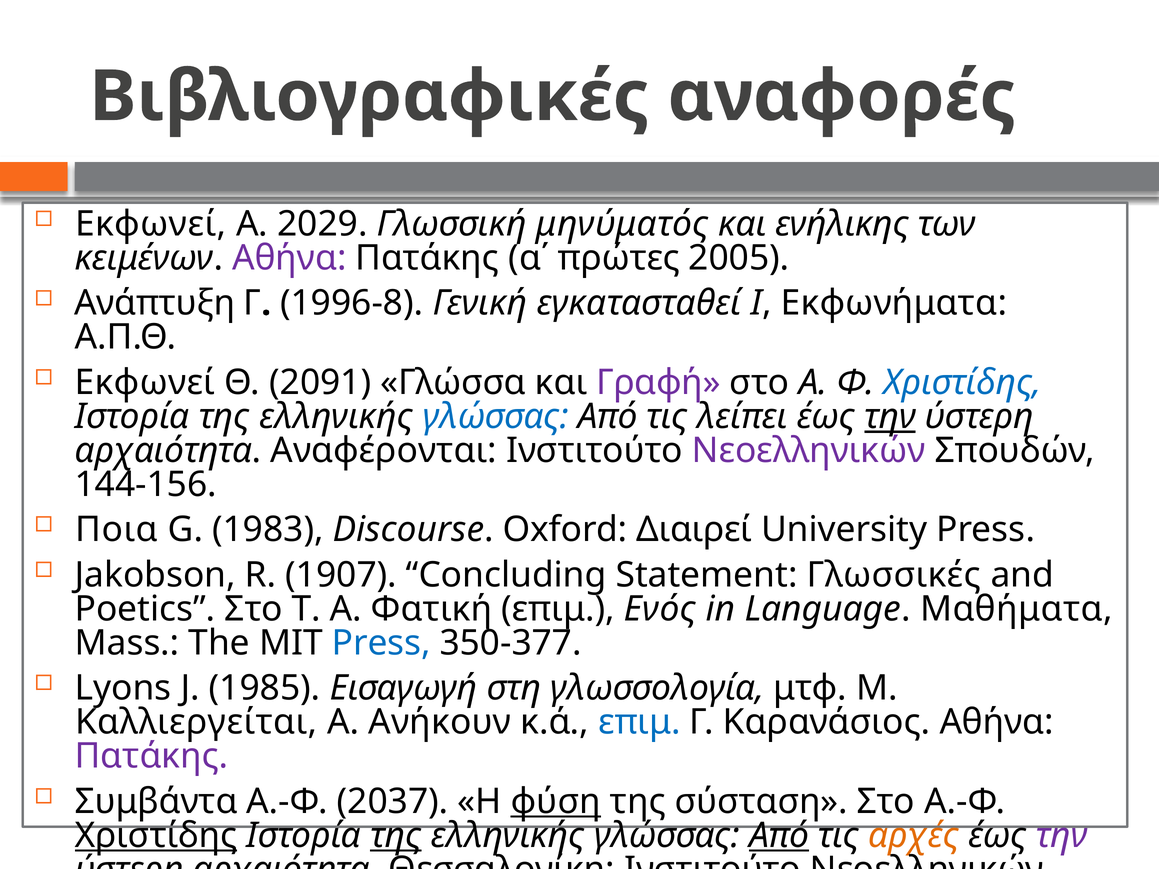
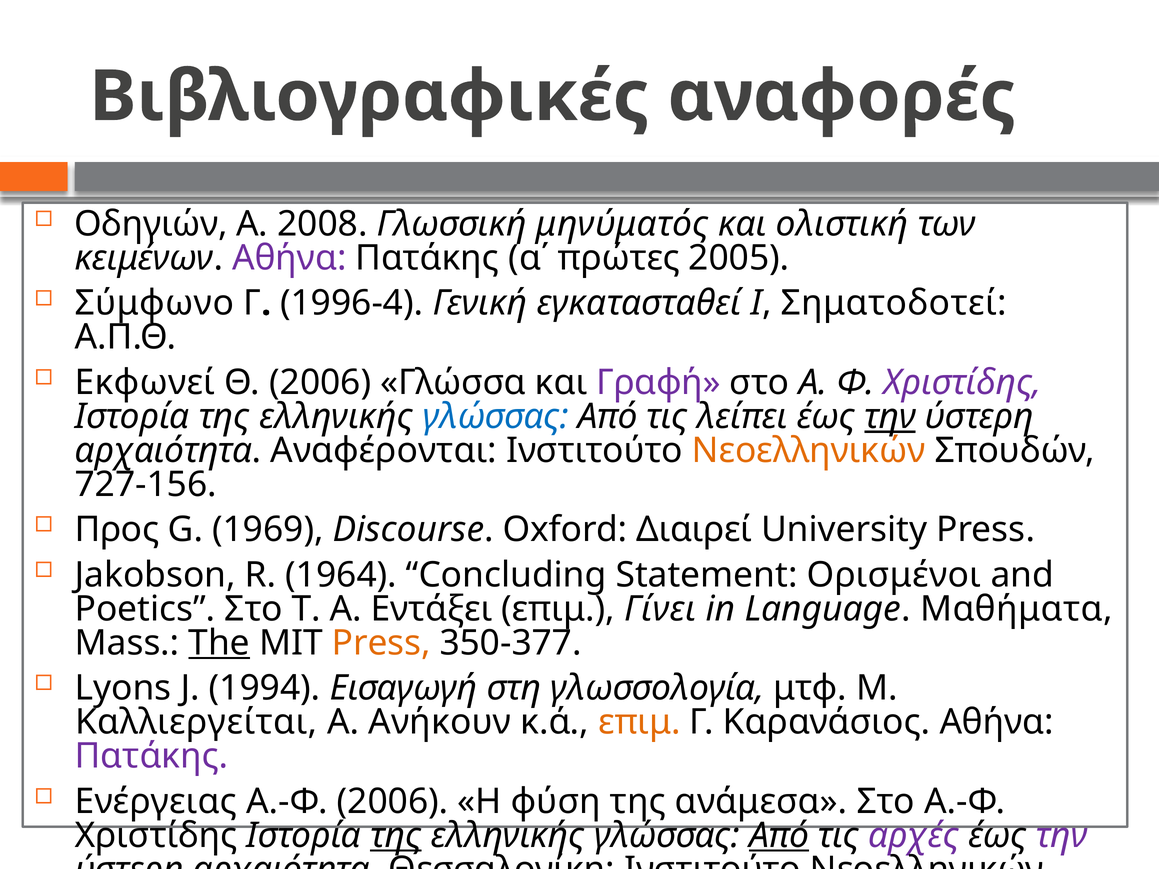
Εκφωνεί: Εκφωνεί -> Οδηγιών (151, 224)
2029: 2029 -> 2008 (322, 224)
ενήλικης: ενήλικης -> ολιστική (842, 224)
Ανάπτυξη: Ανάπτυξη -> Σύμφωνο (154, 303)
1996-8: 1996-8 -> 1996-4 (352, 303)
Εκφωνήματα: Εκφωνήματα -> Σηματοδοτεί (894, 303)
Θ 2091: 2091 -> 2006 (320, 383)
Χριστίδης colour: blue -> purple (963, 383)
Νεοελληνικών colour: purple -> orange (809, 451)
144-156: 144-156 -> 727-156 (146, 485)
Ποια: Ποια -> Προς (117, 530)
1983: 1983 -> 1969 (268, 530)
1907: 1907 -> 1964 (341, 575)
Γλωσσικές: Γλωσσικές -> Ορισμένοι (894, 575)
Φατική: Φατική -> Εντάξει (432, 609)
Ενός: Ενός -> Γίνει (660, 609)
The underline: none -> present (219, 643)
Press colour: blue -> orange (381, 643)
1985: 1985 -> 1994 (265, 688)
επιμ colour: blue -> orange (639, 722)
Συμβάντα: Συμβάντα -> Ενέργειας (156, 802)
Α.-Φ 2037: 2037 -> 2006 (393, 802)
φύση underline: present -> none (556, 802)
σύσταση: σύσταση -> ανάμεσα (761, 802)
Χριστίδης underline: present -> none (156, 836)
αρχές colour: orange -> purple (914, 836)
